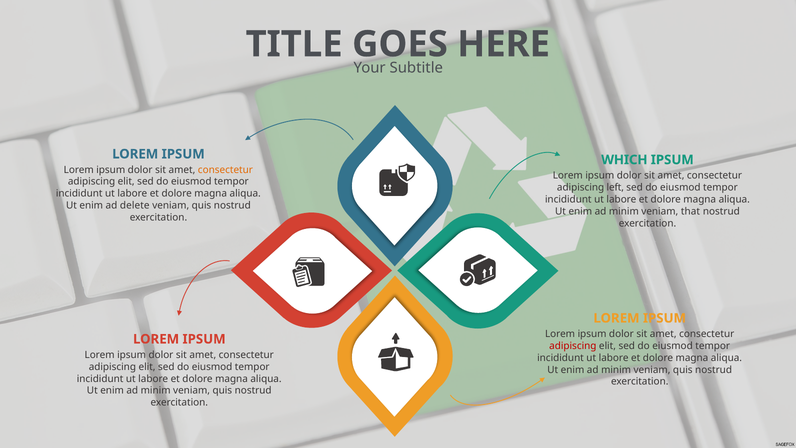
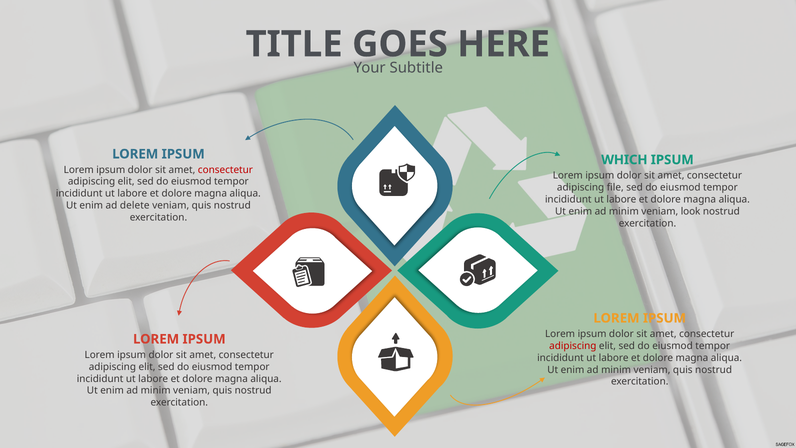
consectetur colour: orange -> red (225, 170)
left: left -> file (615, 187)
that: that -> look (691, 211)
